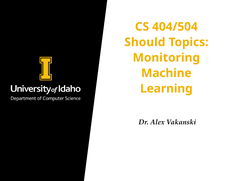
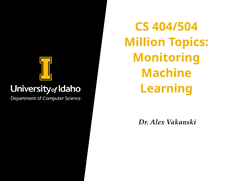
Should: Should -> Million (145, 42)
